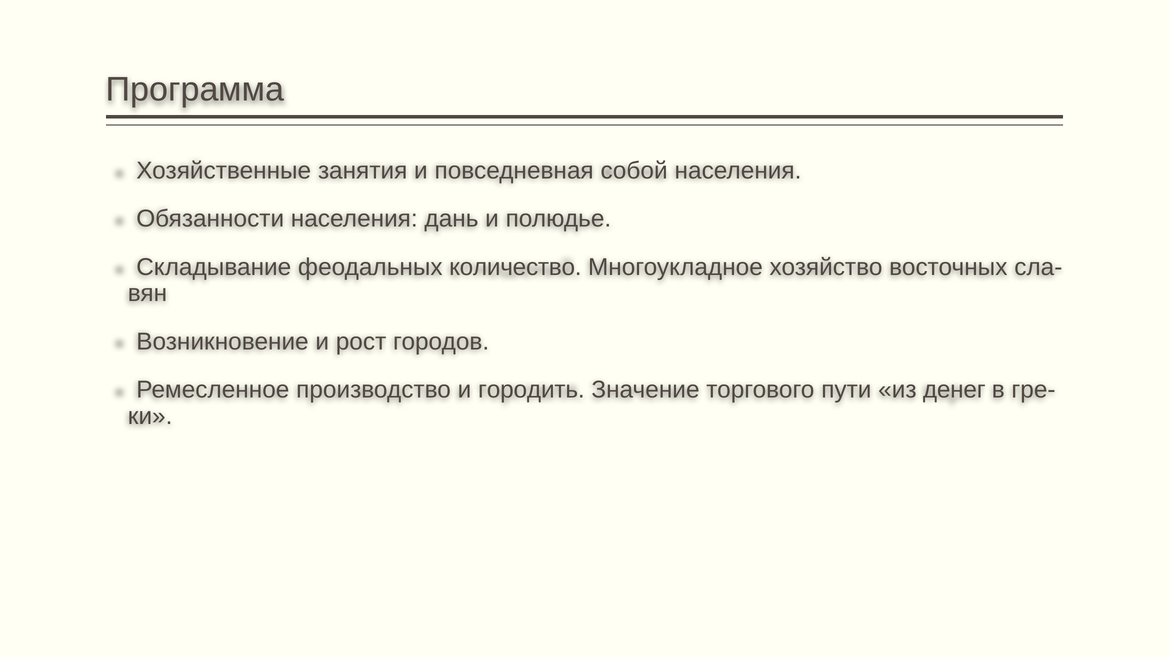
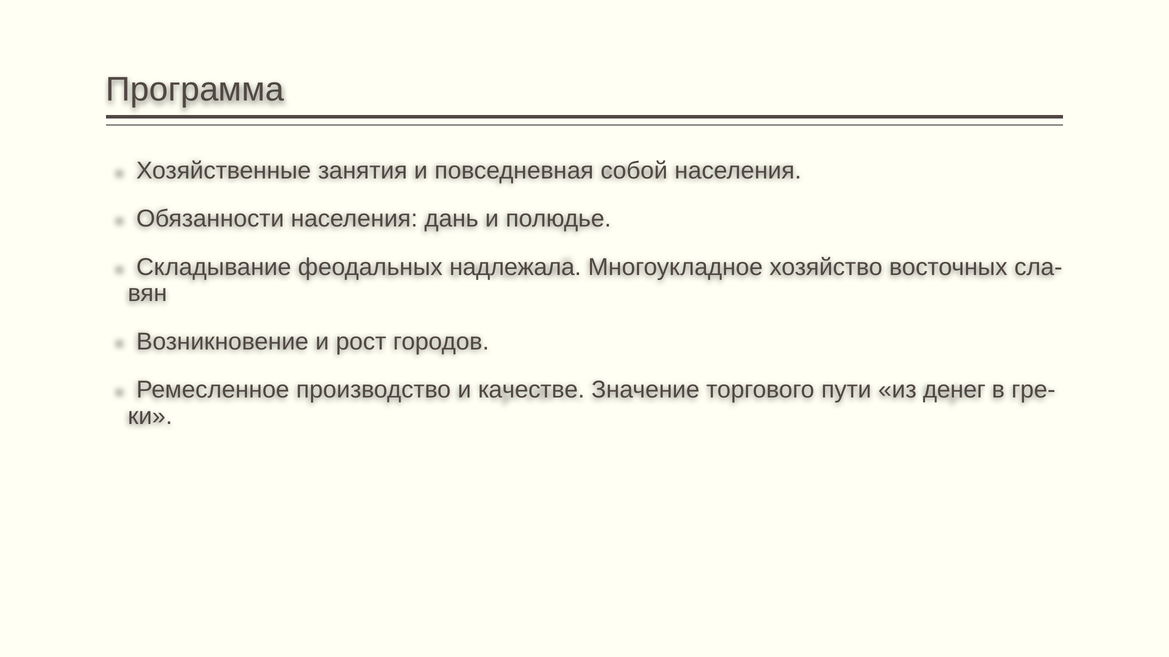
количество: количество -> надлежала (515, 267)
городить: городить -> качестве (531, 390)
